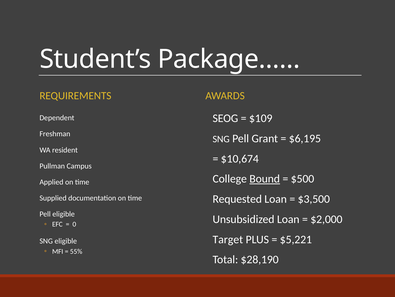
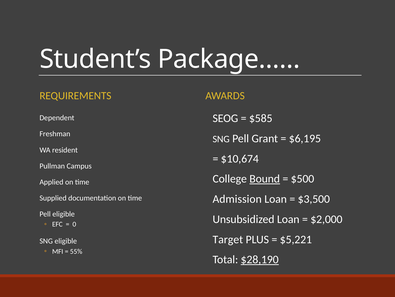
$109: $109 -> $585 (261, 118)
Requested: Requested -> Admission (237, 199)
$28,190 underline: none -> present (260, 259)
